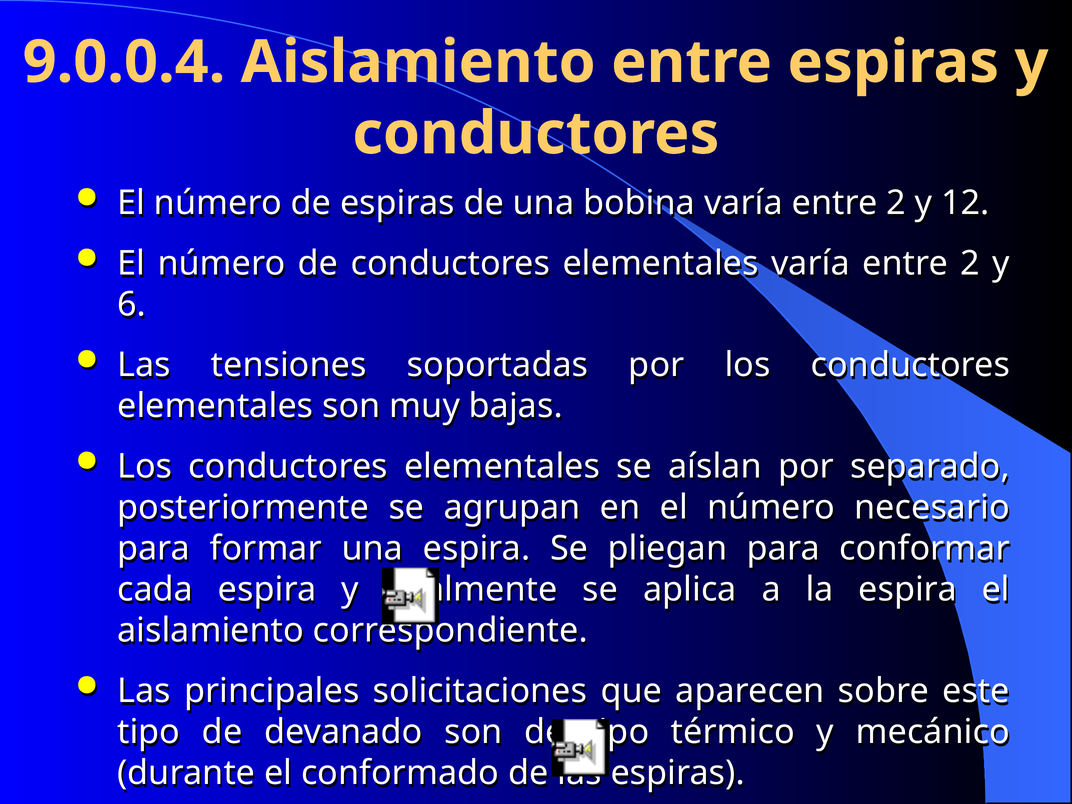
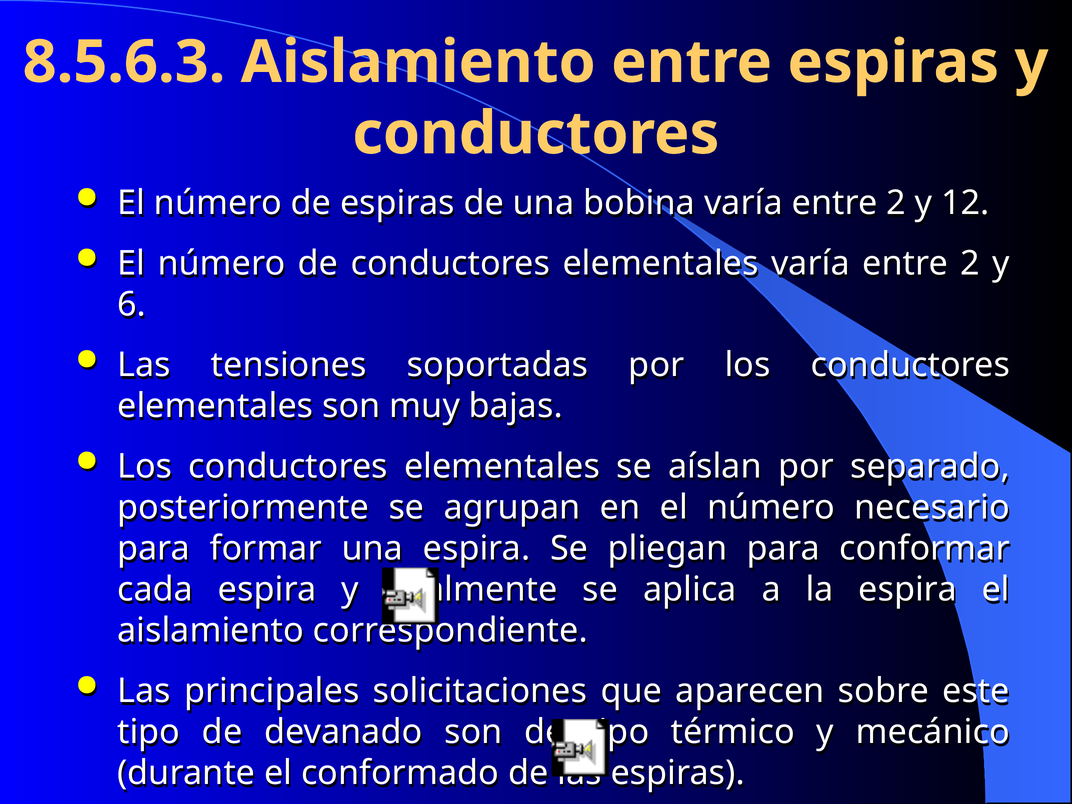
9.0.0.4: 9.0.0.4 -> 8.5.6.3 (124, 62)
